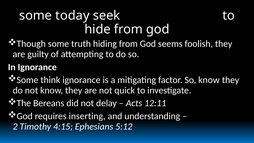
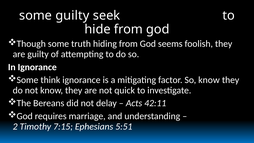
some today: today -> guilty (72, 16)
12:11: 12:11 -> 42:11 (155, 103)
inserting: inserting -> marriage (87, 116)
4:15: 4:15 -> 7:15 (63, 126)
5:12: 5:12 -> 5:51 (124, 126)
